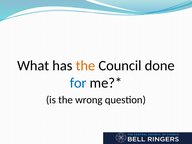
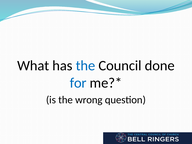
the colour: orange -> blue (85, 66)
